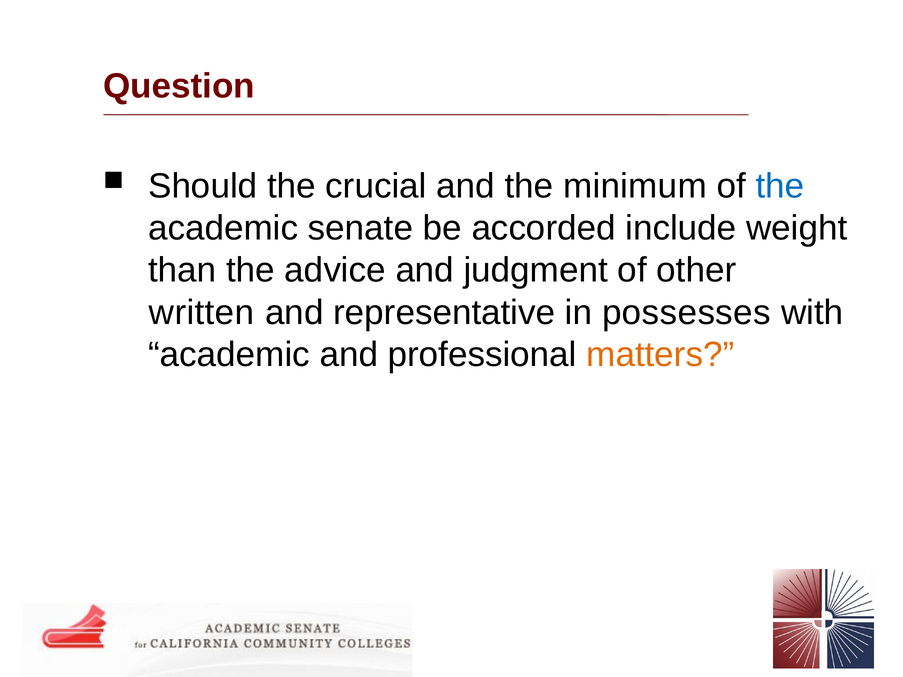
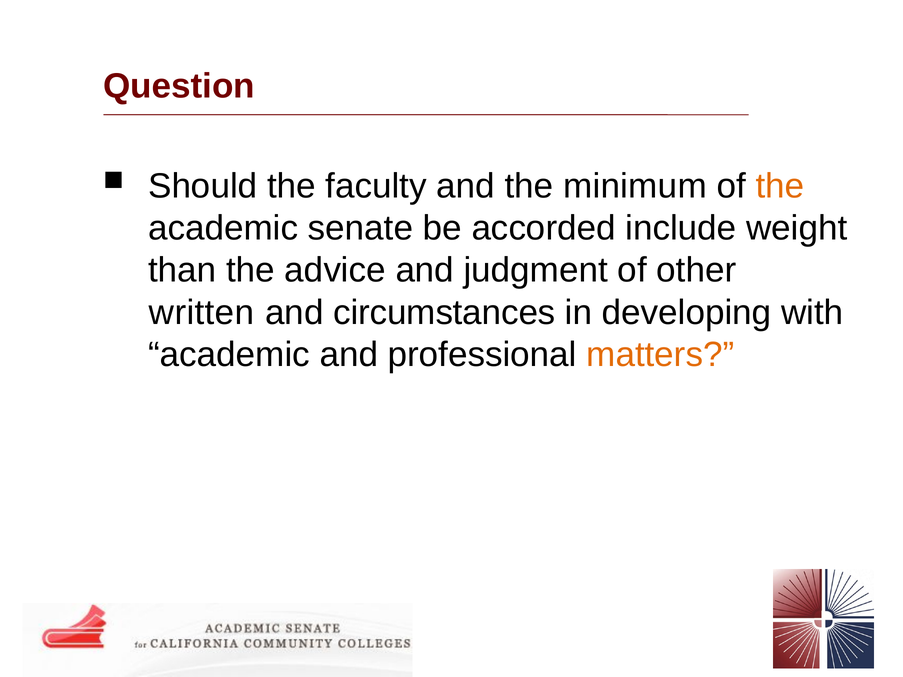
crucial: crucial -> faculty (376, 186)
the colour: blue -> orange (780, 186)
representative: representative -> circumstances (444, 313)
possesses: possesses -> developing (687, 313)
